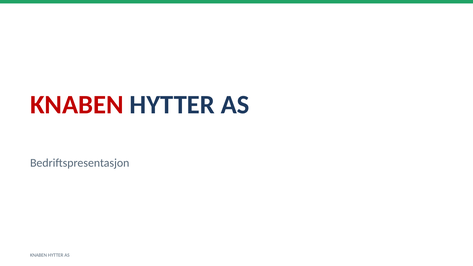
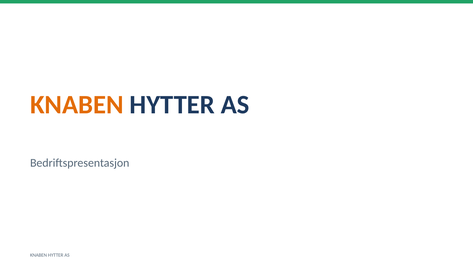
KNABEN colour: red -> orange (77, 105)
